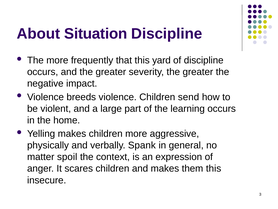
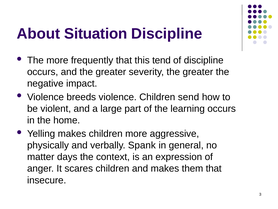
yard: yard -> tend (161, 60)
spoil: spoil -> days (67, 157)
them this: this -> that (214, 168)
